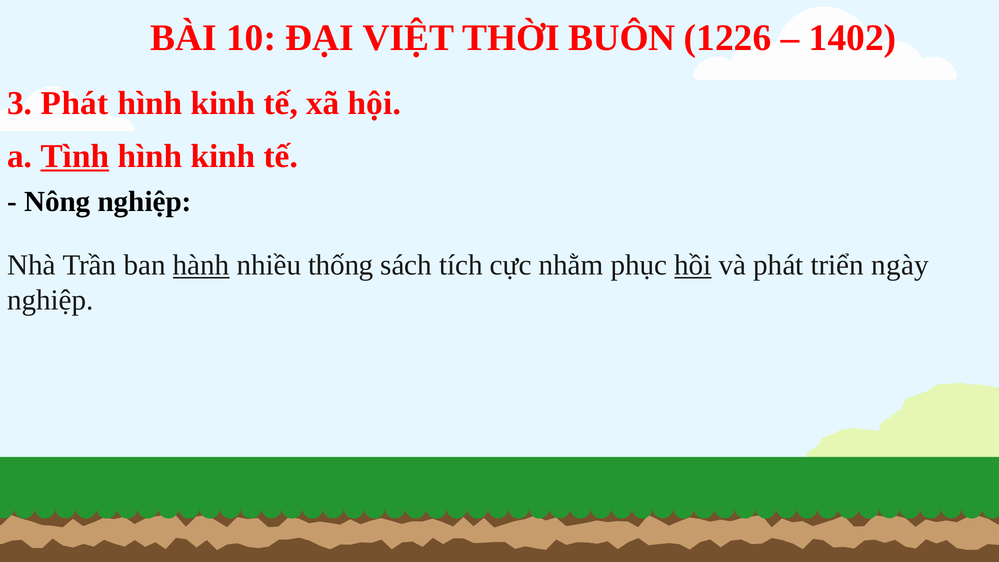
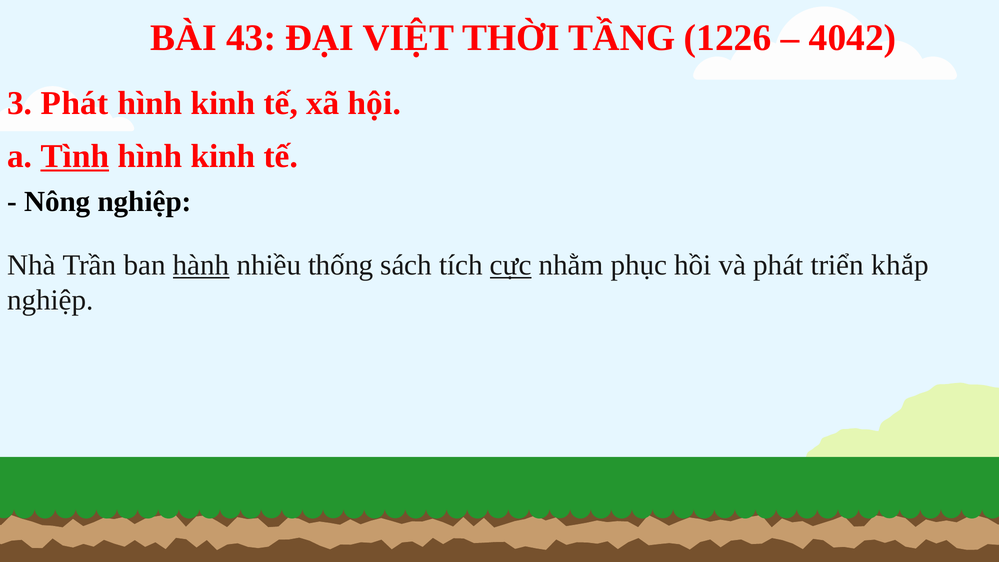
10: 10 -> 43 (251, 38)
BUÔN: BUÔN -> TẦNG (622, 38)
1402: 1402 -> 4042 (853, 38)
cực underline: none -> present (511, 265)
hồi underline: present -> none (693, 265)
ngày: ngày -> khắp (900, 265)
